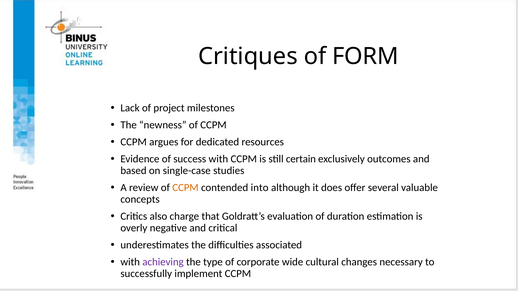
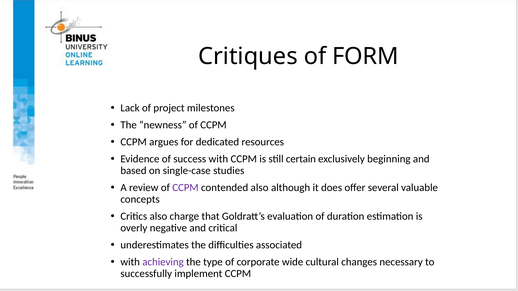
outcomes: outcomes -> beginning (389, 159)
CCPM colour: orange -> purple (185, 188)
contended into: into -> also (260, 188)
